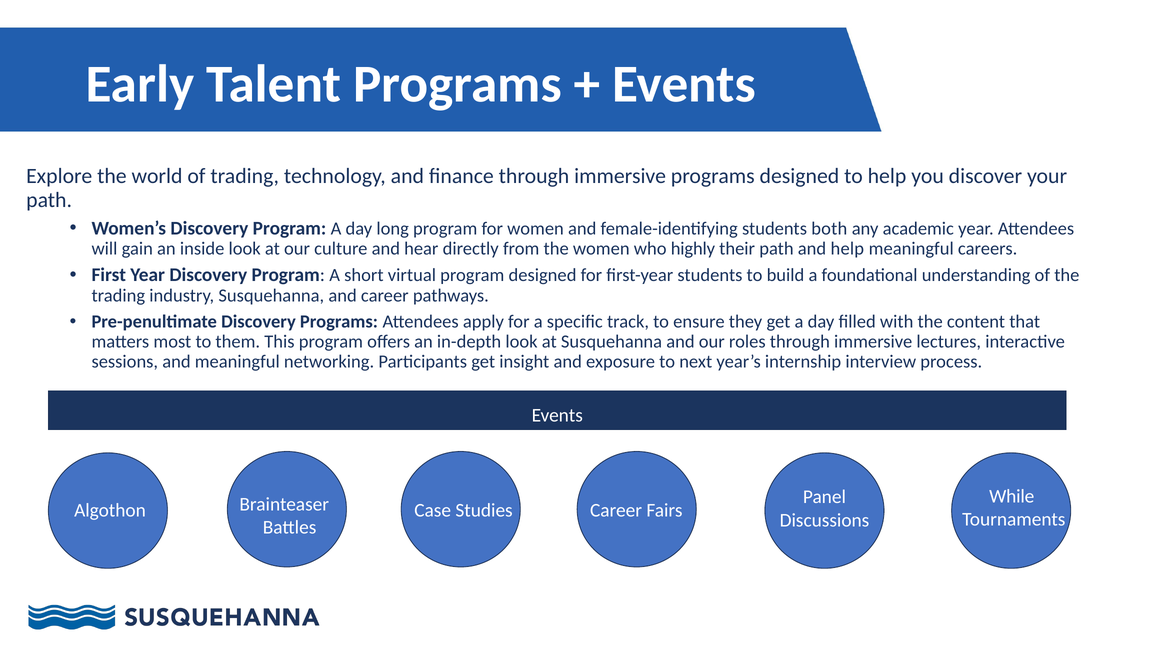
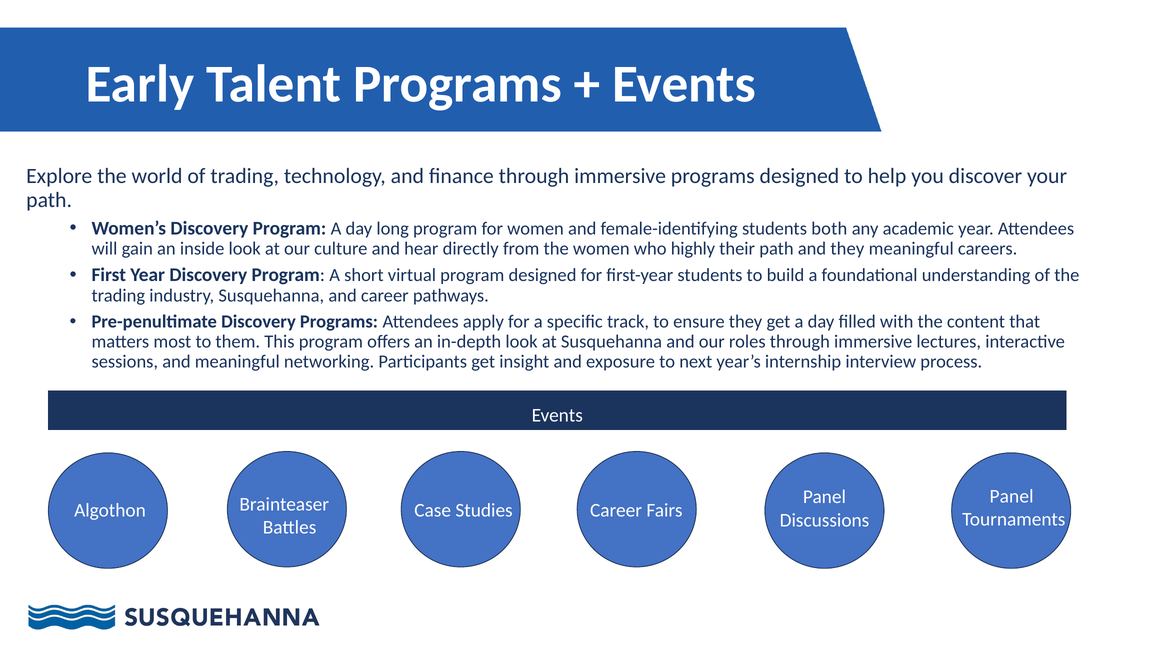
and help: help -> they (847, 249)
While: While -> Panel (1012, 496)
